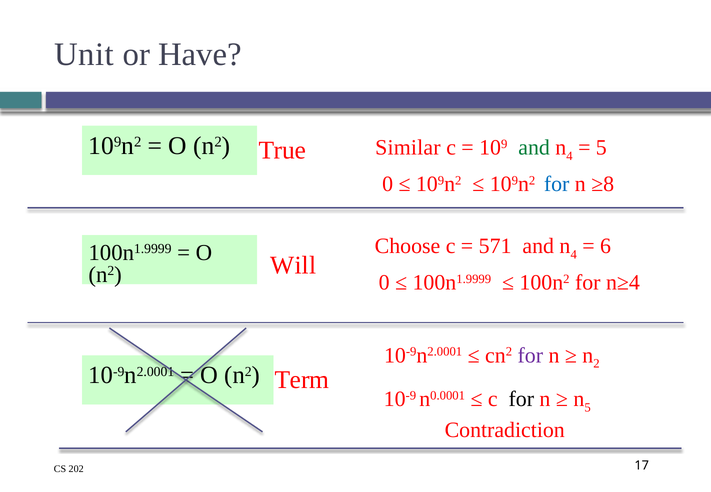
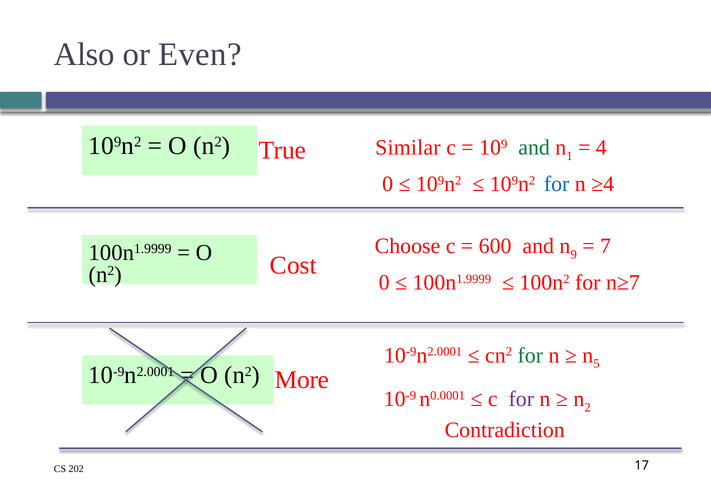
Unit: Unit -> Also (84, 54)
Have: Have -> Even (200, 54)
4: 4 -> 1 (569, 156)
5: 5 -> 4 (601, 148)
≥8: ≥8 -> ≥4 (603, 184)
571: 571 -> 600 (495, 246)
4: 4 -> 9 (574, 255)
6: 6 -> 7 (606, 246)
Will: Will -> Cost (293, 265)
n≥4: n≥4 -> n≥7 (623, 283)
for colour: purple -> green (530, 355)
2: 2 -> 5 (596, 364)
Term: Term -> More (302, 380)
for colour: black -> purple (521, 399)
n 5: 5 -> 2 (588, 408)
